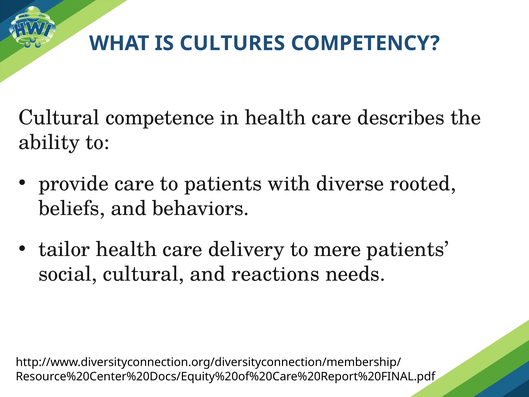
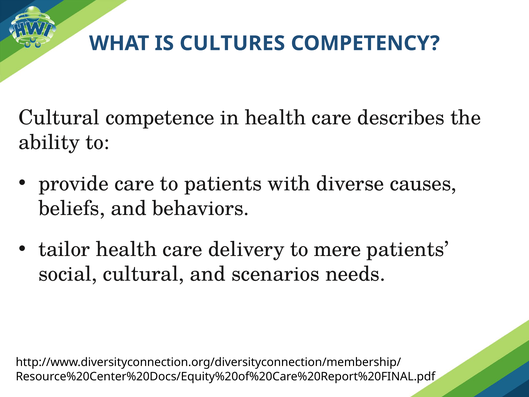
rooted: rooted -> causes (423, 184)
reactions: reactions -> scenarios (276, 274)
